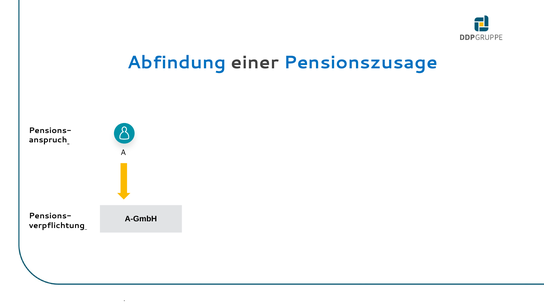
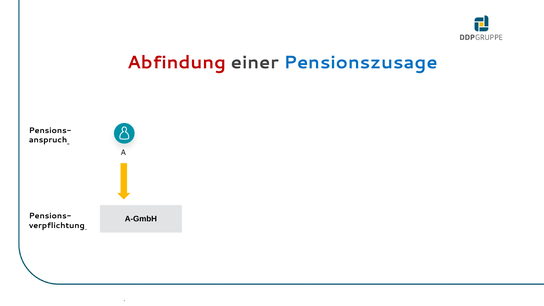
Abfindung colour: blue -> red (177, 63)
